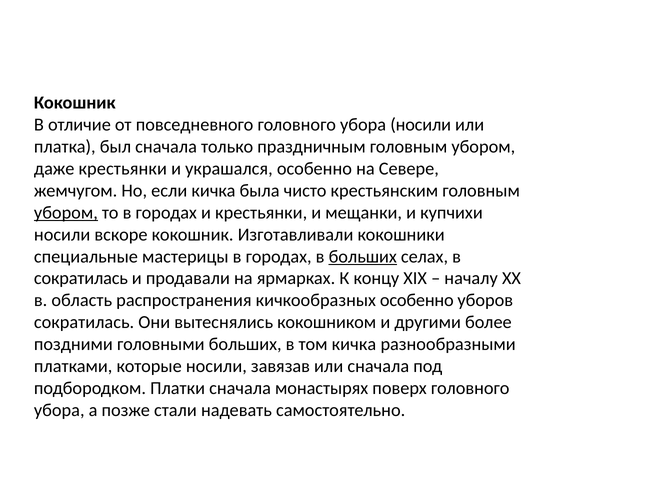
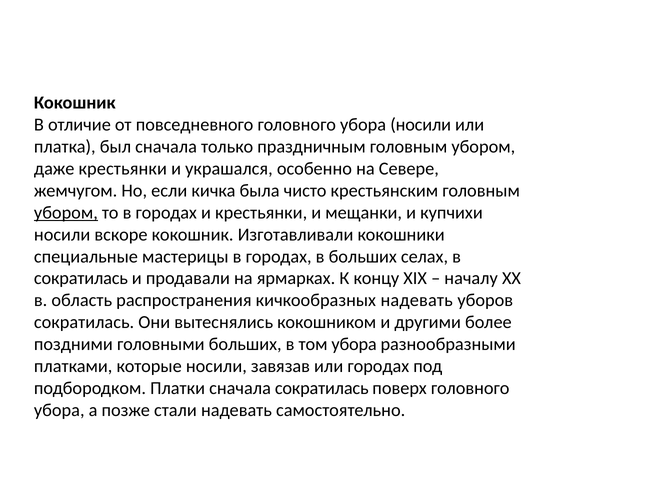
больших underline: present -> none (363, 256)
кичкообразных особенно: особенно -> надевать (417, 300)
том кичка: кичка -> убора (354, 344)
или сначала: сначала -> городах (378, 366)
сначала монастырях: монастырях -> сократилась (322, 388)
